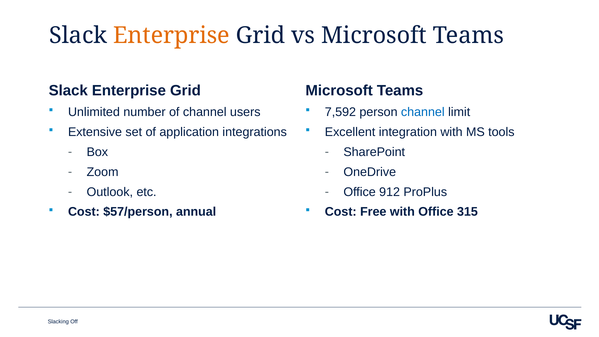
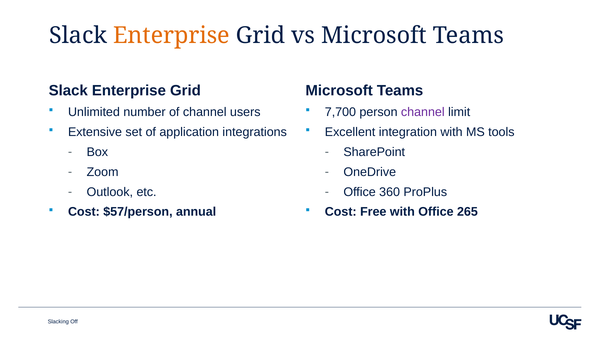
7,592: 7,592 -> 7,700 (340, 112)
channel colour: blue -> purple (423, 112)
912: 912 -> 360 (390, 192)
315: 315 -> 265 (467, 212)
